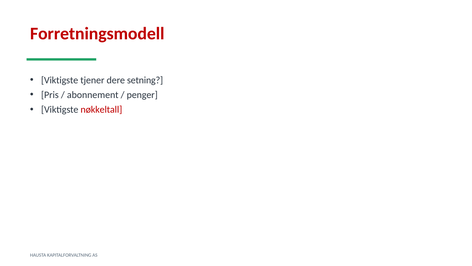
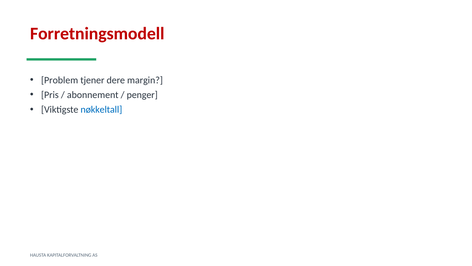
Viktigste: Viktigste -> Problem (60, 80)
setning: setning -> margin (145, 80)
nøkkeltall colour: red -> blue (101, 109)
